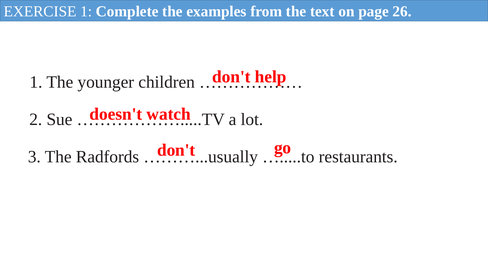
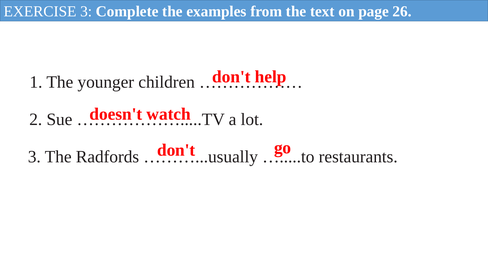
EXERCISE 1: 1 -> 3 (86, 12)
